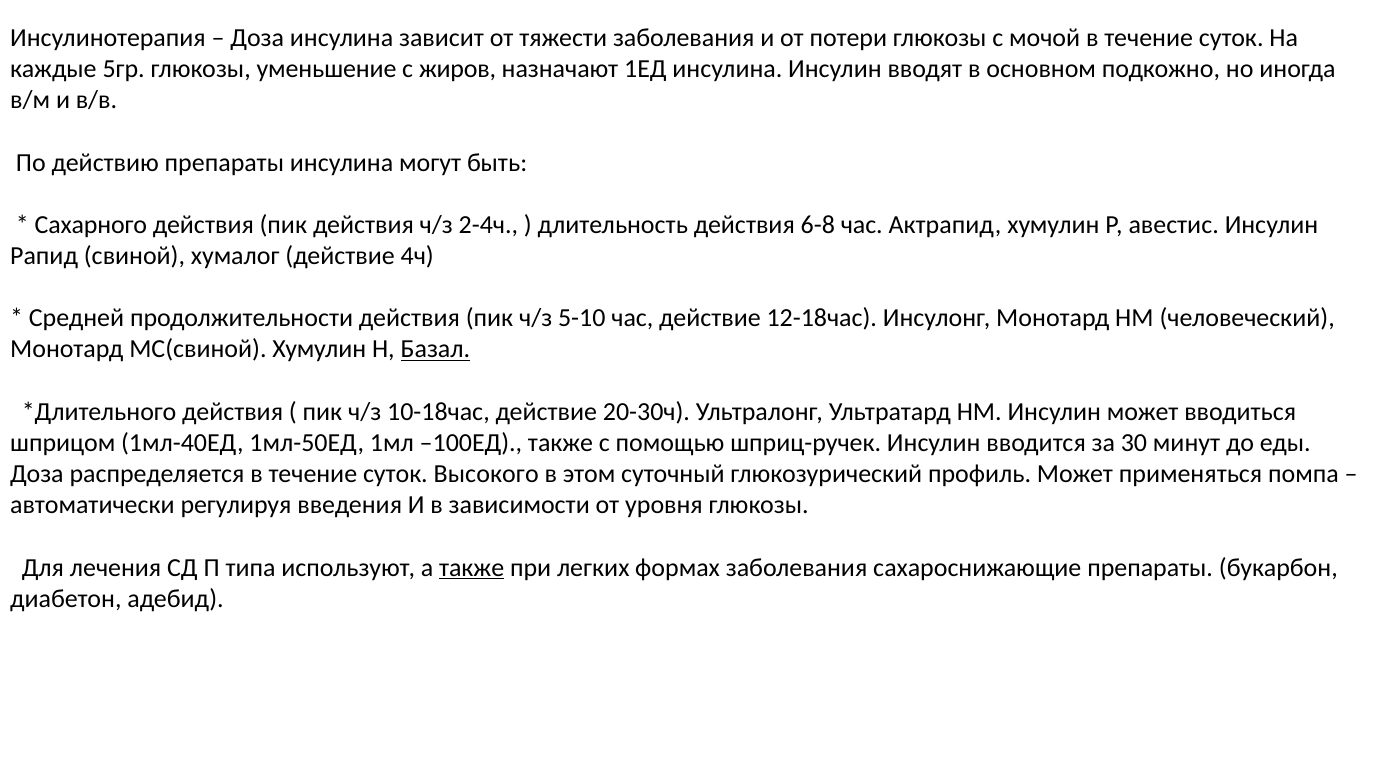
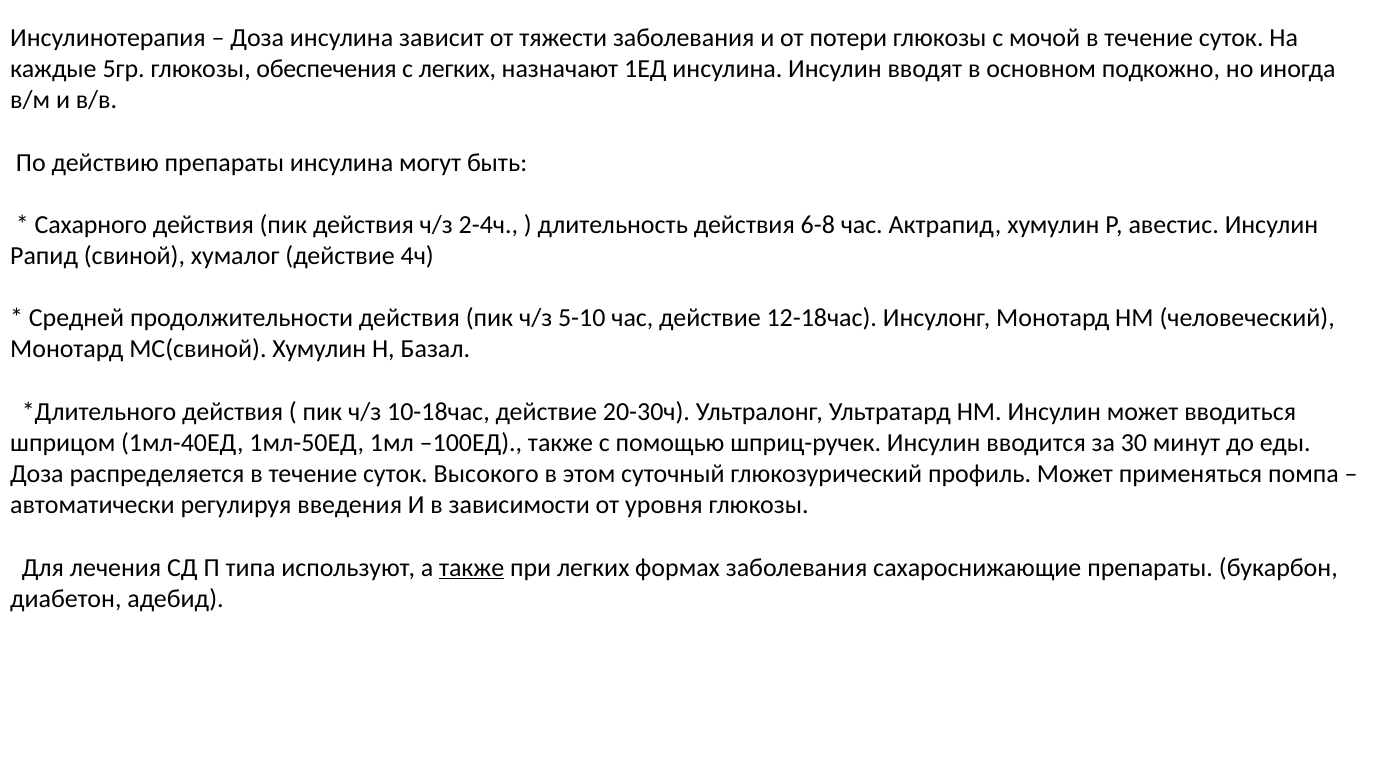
уменьшение: уменьшение -> обеспечения (327, 69)
с жиров: жиров -> легких (458, 69)
Базал underline: present -> none (435, 349)
